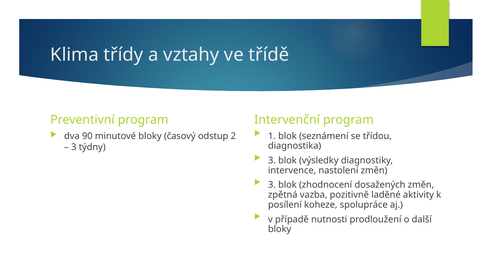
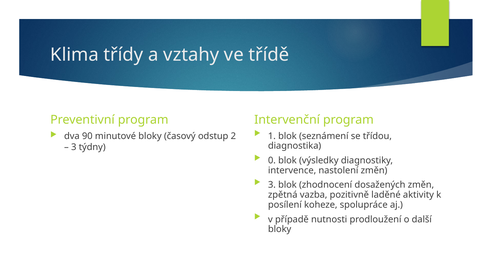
3: 3 -> 0 (272, 161)
